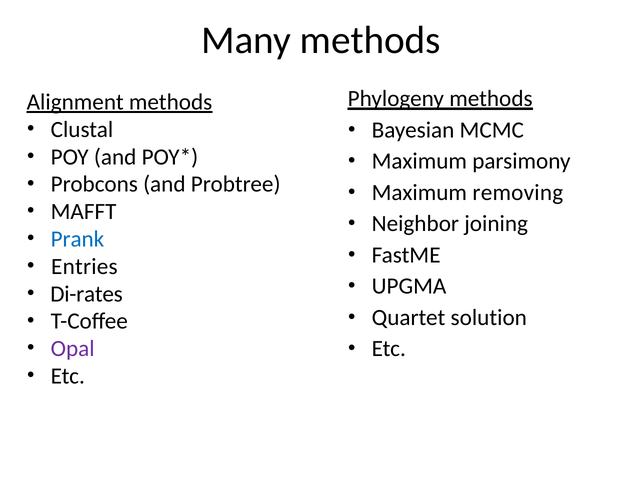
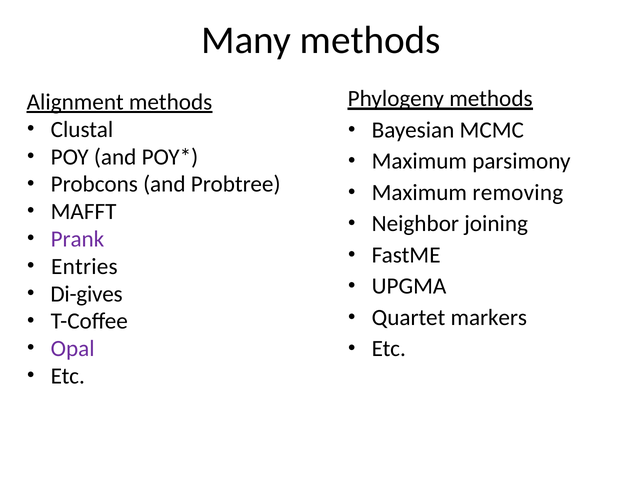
Prank colour: blue -> purple (77, 239)
Di-rates: Di-rates -> Di-gives (87, 294)
solution: solution -> markers (489, 317)
